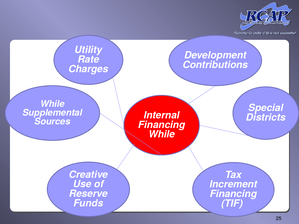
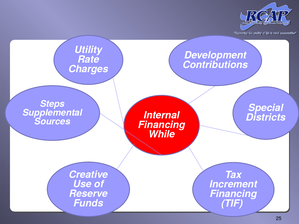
While: While -> Steps (52, 104)
